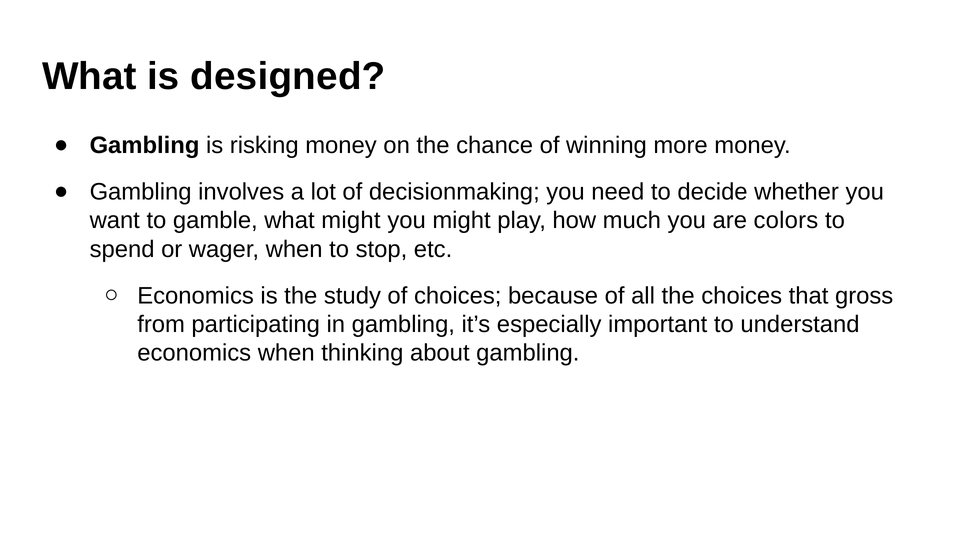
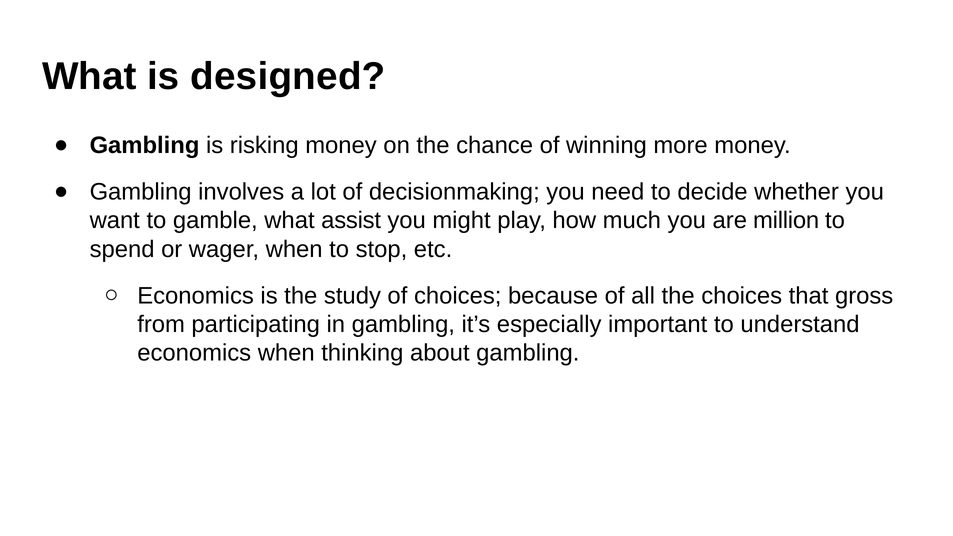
what might: might -> assist (351, 221)
colors: colors -> million (786, 221)
